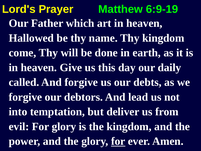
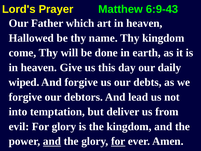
6:9-19: 6:9-19 -> 6:9-43 (162, 9)
called: called -> wiped (24, 82)
and underline: none -> present (52, 141)
